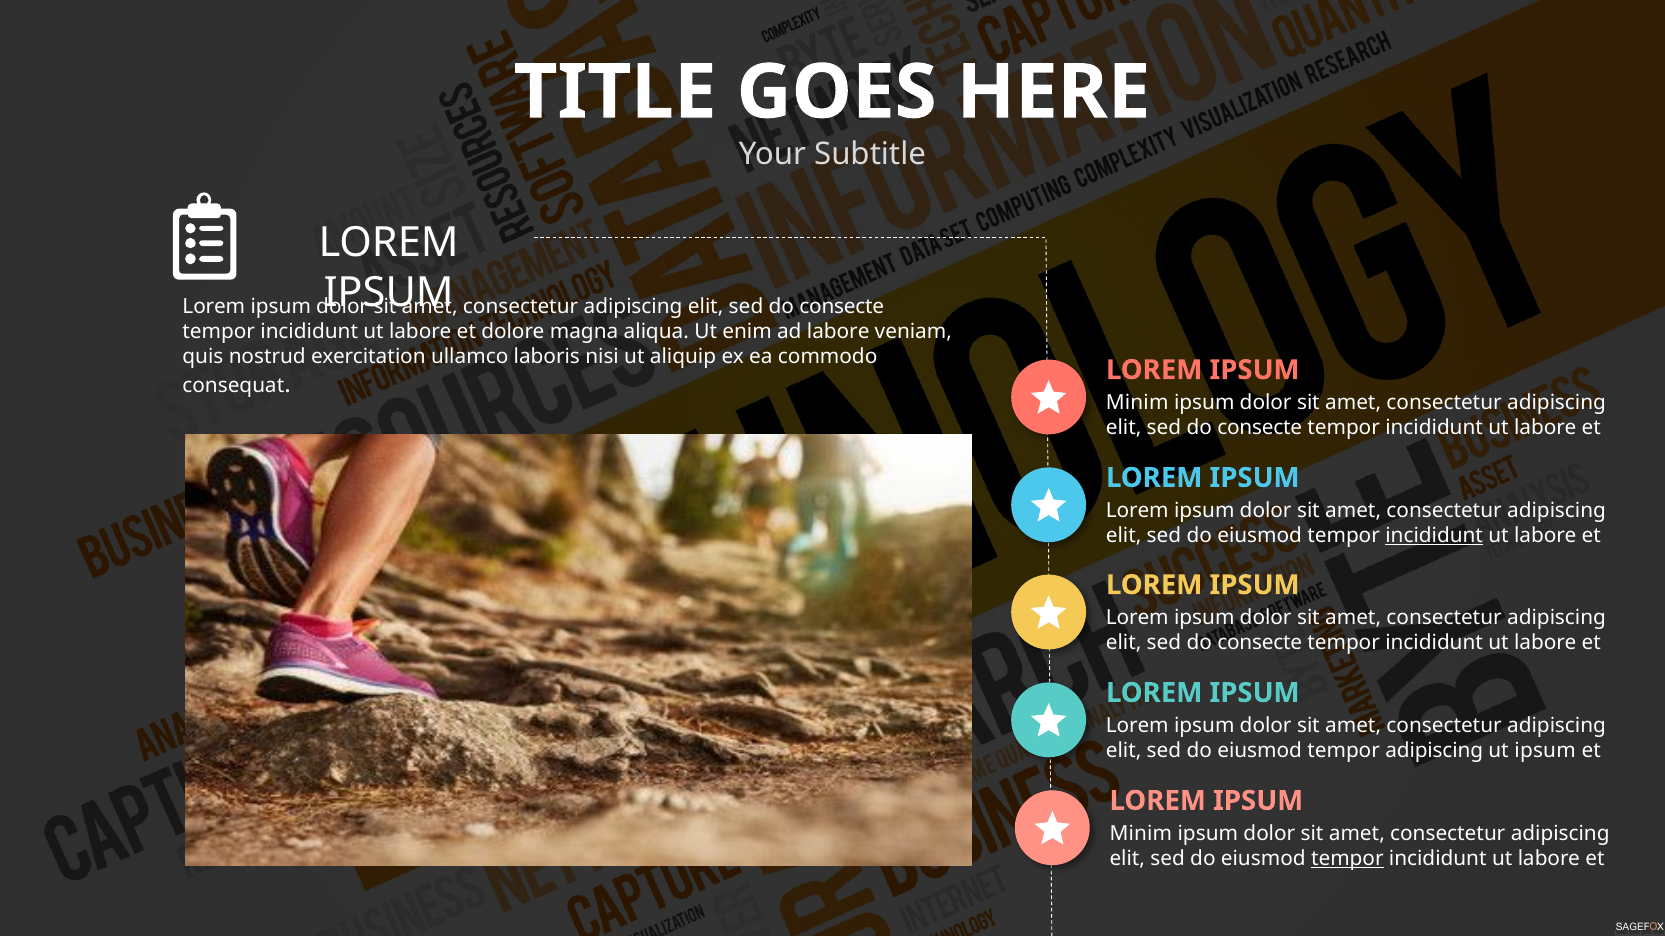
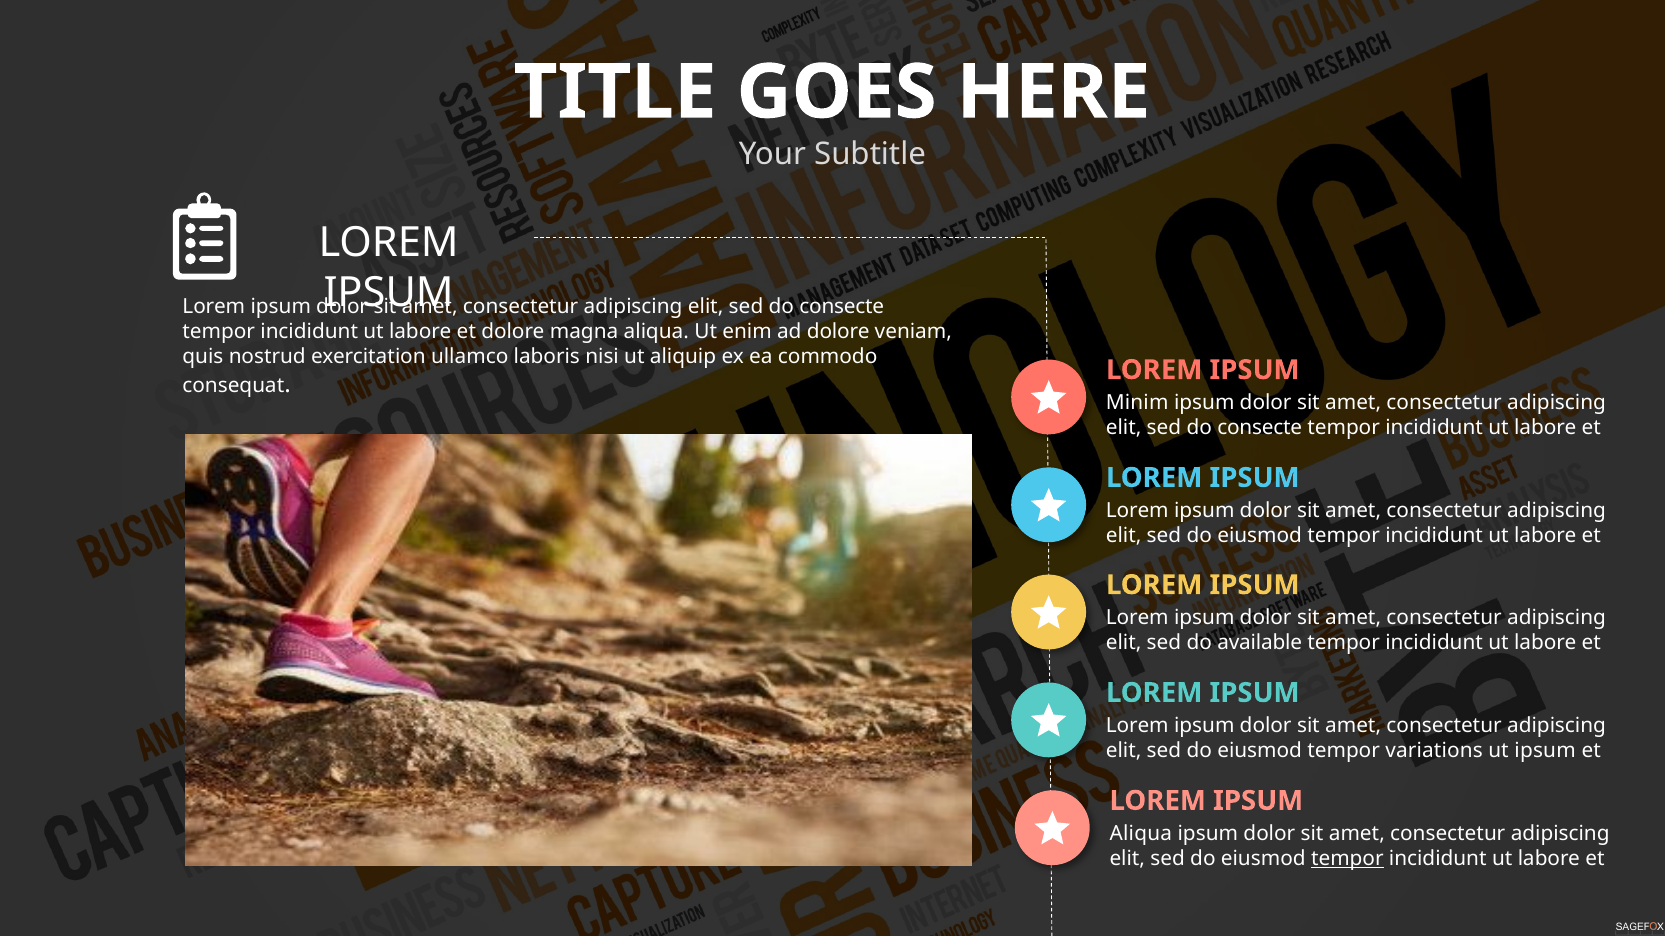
ad labore: labore -> dolore (838, 332)
incididunt underline: present -> none (1434, 536)
consecte: consecte -> available (1260, 643)
tempor adipiscing: adipiscing -> variations (1434, 751)
Minim: Minim -> Aliqua (1141, 834)
